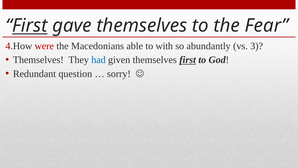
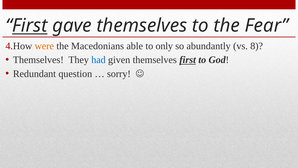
were colour: red -> orange (44, 46)
with: with -> only (164, 46)
3: 3 -> 8 (257, 46)
